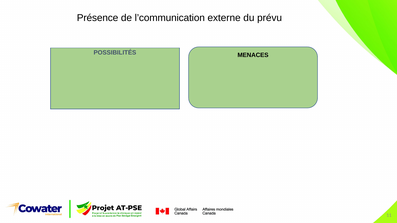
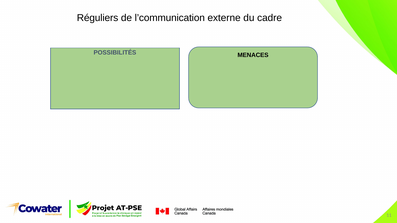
Présence: Présence -> Réguliers (98, 18)
prévu: prévu -> cadre (270, 18)
